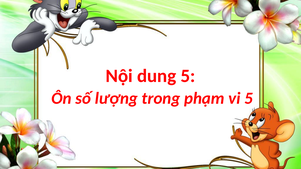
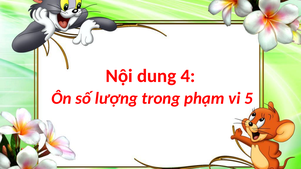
dung 5: 5 -> 4 (188, 76)
